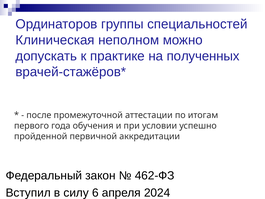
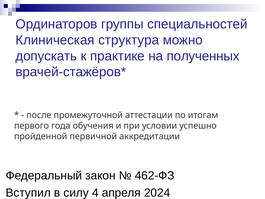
неполном: неполном -> структура (129, 40)
6: 6 -> 4 (95, 192)
